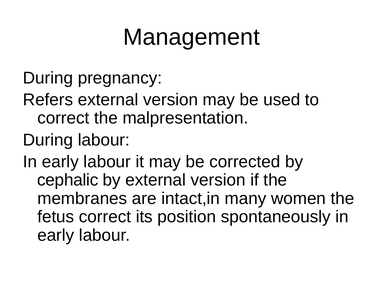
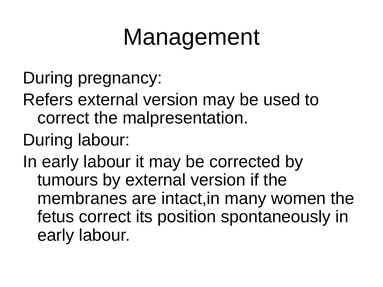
cephalic: cephalic -> tumours (68, 180)
